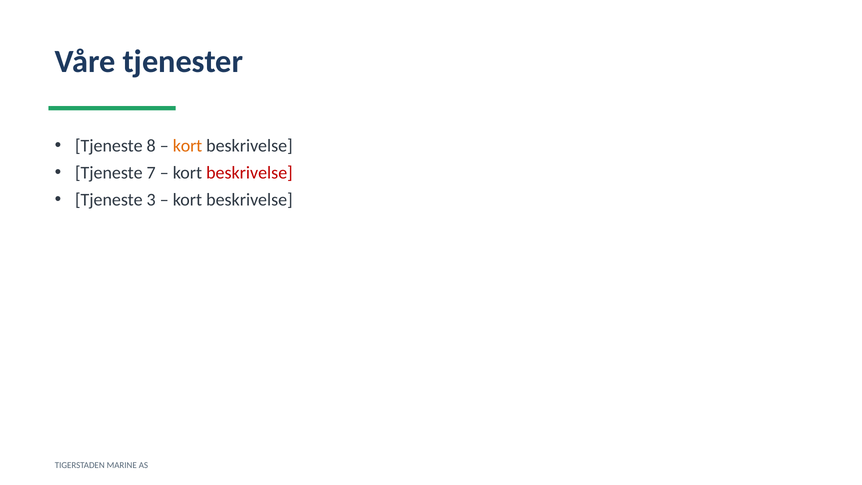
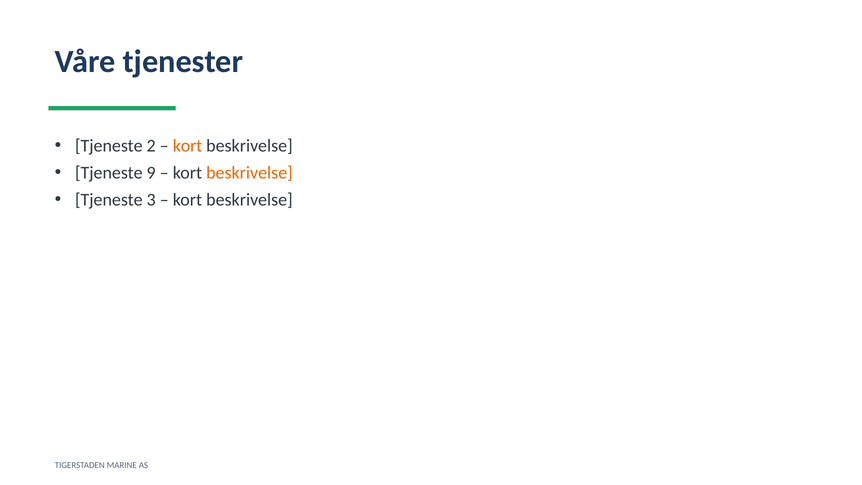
8: 8 -> 2 (151, 146)
7: 7 -> 9 (151, 173)
beskrivelse colour: red -> orange (249, 173)
